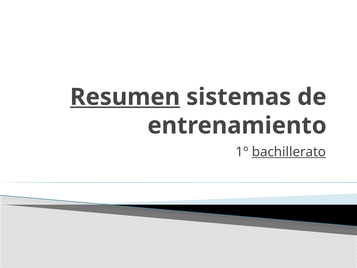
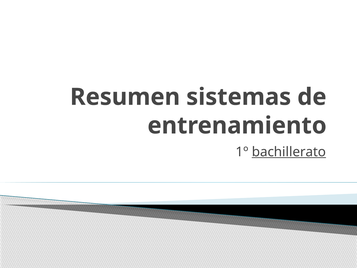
Resumen underline: present -> none (125, 97)
